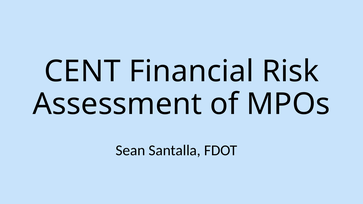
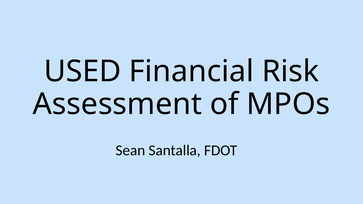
CENT: CENT -> USED (83, 71)
